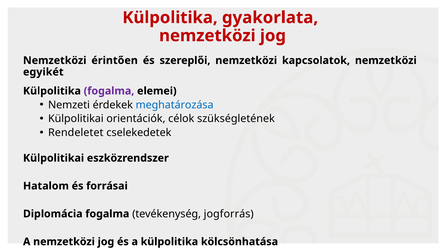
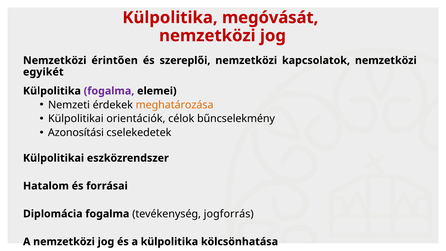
gyakorlata: gyakorlata -> megóvását (270, 18)
meghatározása colour: blue -> orange (175, 105)
szükségletének: szükségletének -> bűncselekmény (236, 119)
Rendeletet: Rendeletet -> Azonosítási (76, 132)
